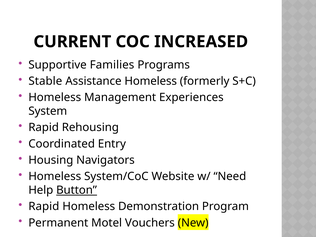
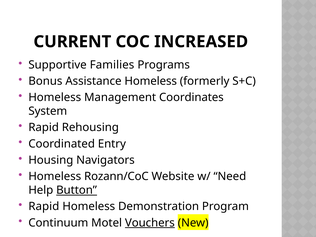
Stable: Stable -> Bonus (45, 81)
Experiences: Experiences -> Coordinates (191, 97)
System/CoC: System/CoC -> Rozann/CoC (116, 176)
Permanent: Permanent -> Continuum (58, 223)
Vouchers underline: none -> present (150, 223)
